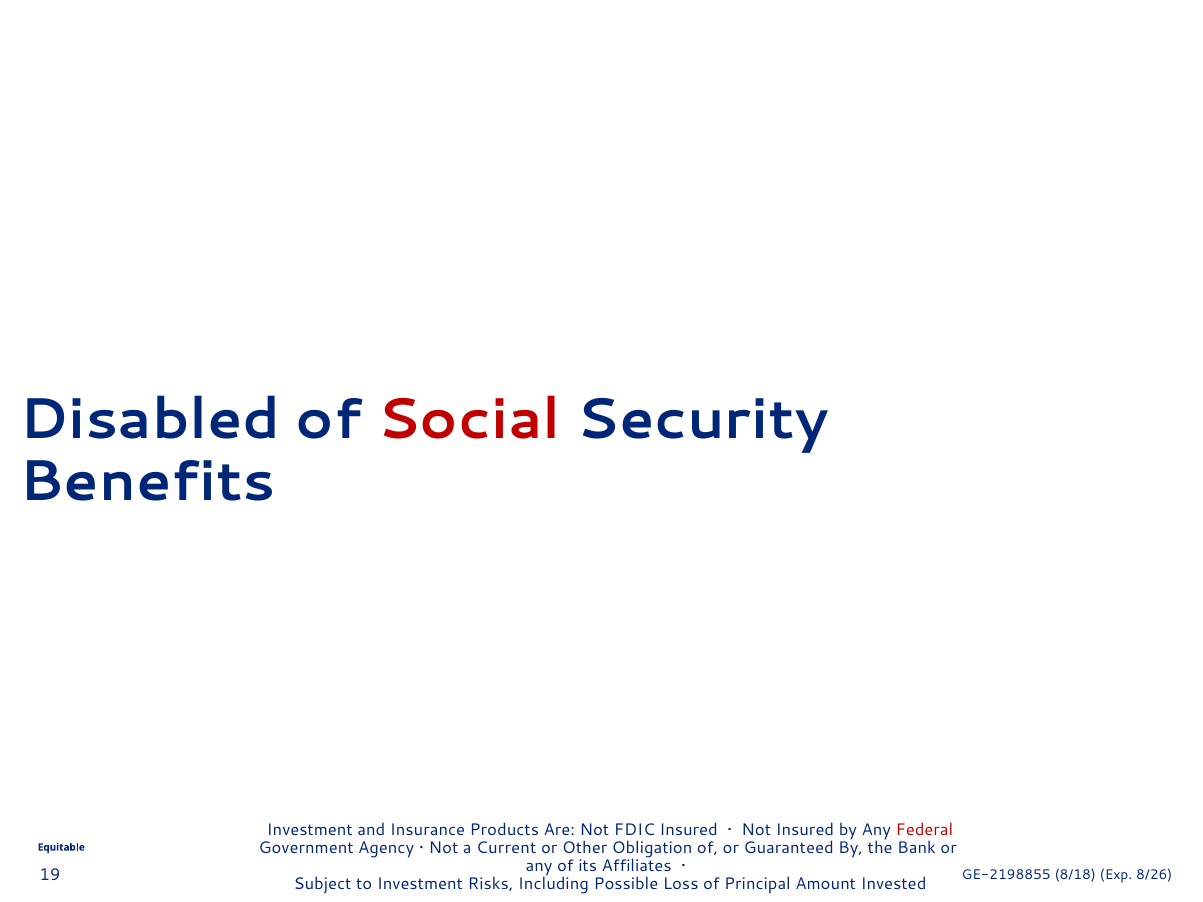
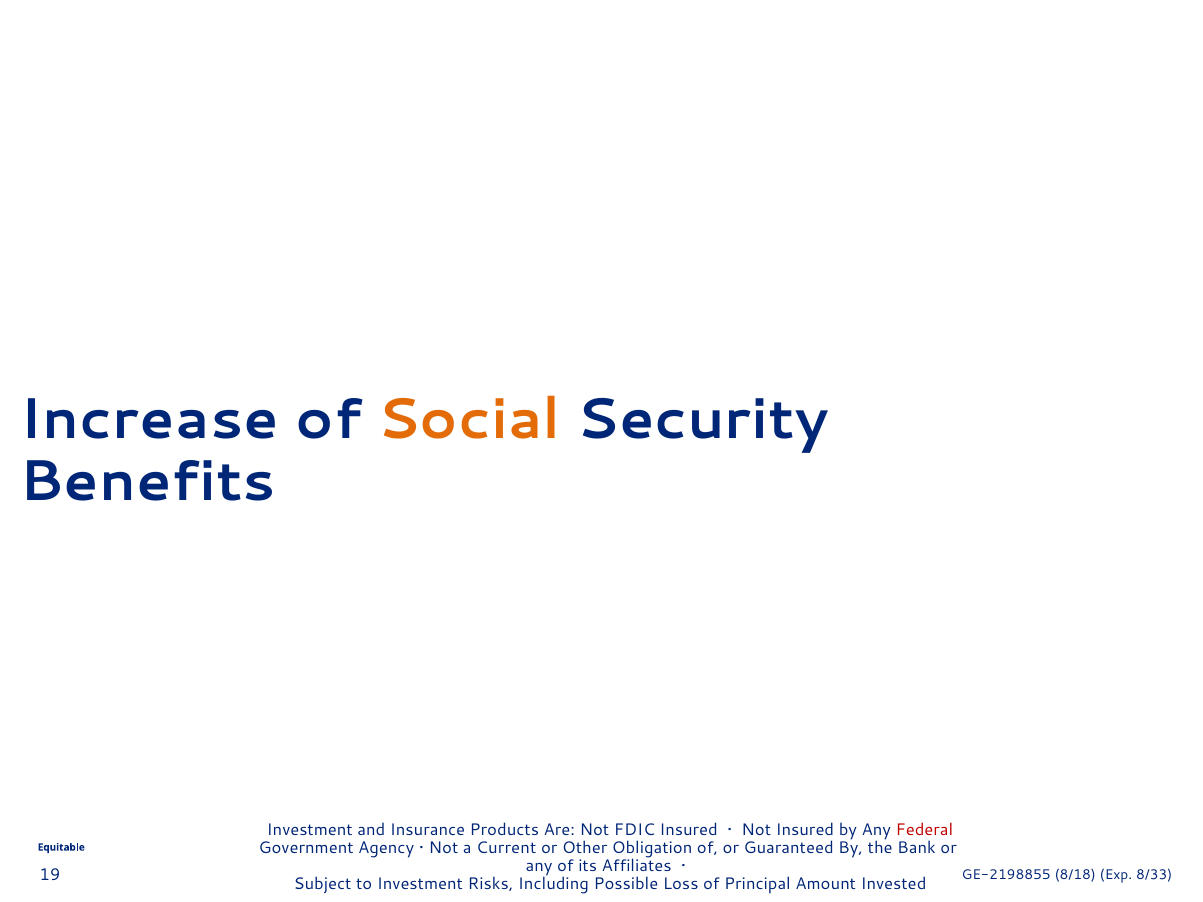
Disabled: Disabled -> Increase (149, 420)
Social colour: red -> orange (469, 420)
8/26: 8/26 -> 8/33 (1154, 875)
